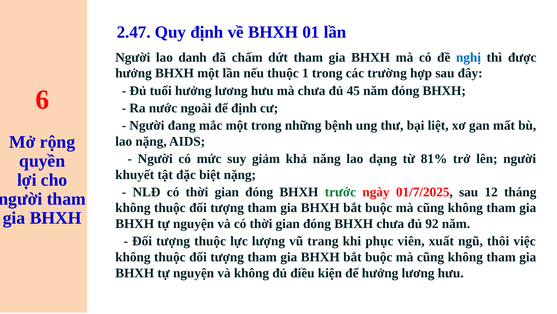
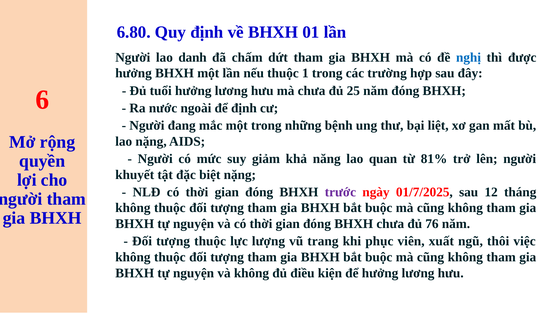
2.47: 2.47 -> 6.80 (134, 32)
45: 45 -> 25 (353, 90)
dạng: dạng -> quan (383, 158)
trước colour: green -> purple (340, 192)
92: 92 -> 76 (432, 223)
